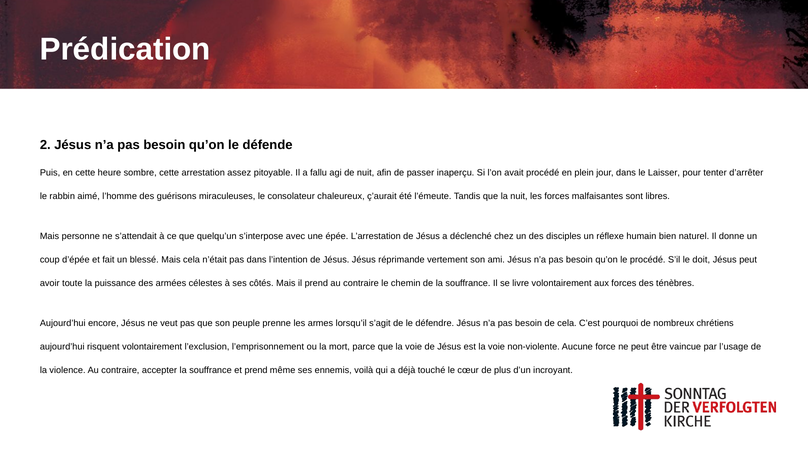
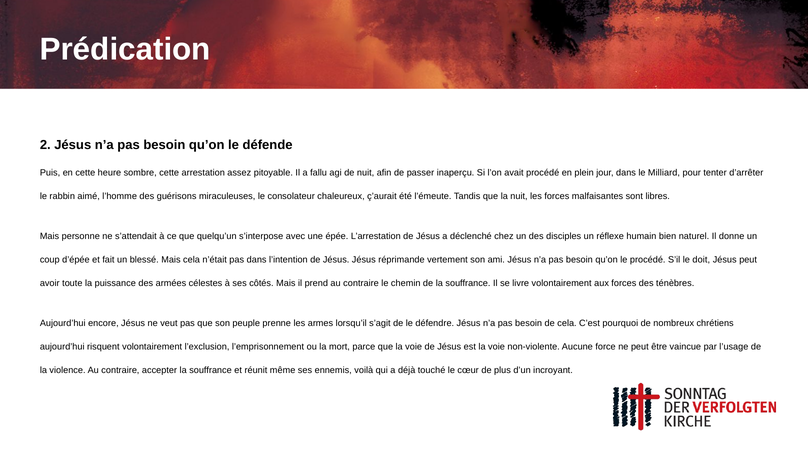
Laisser: Laisser -> Milliard (664, 172)
et prend: prend -> réunit (256, 370)
